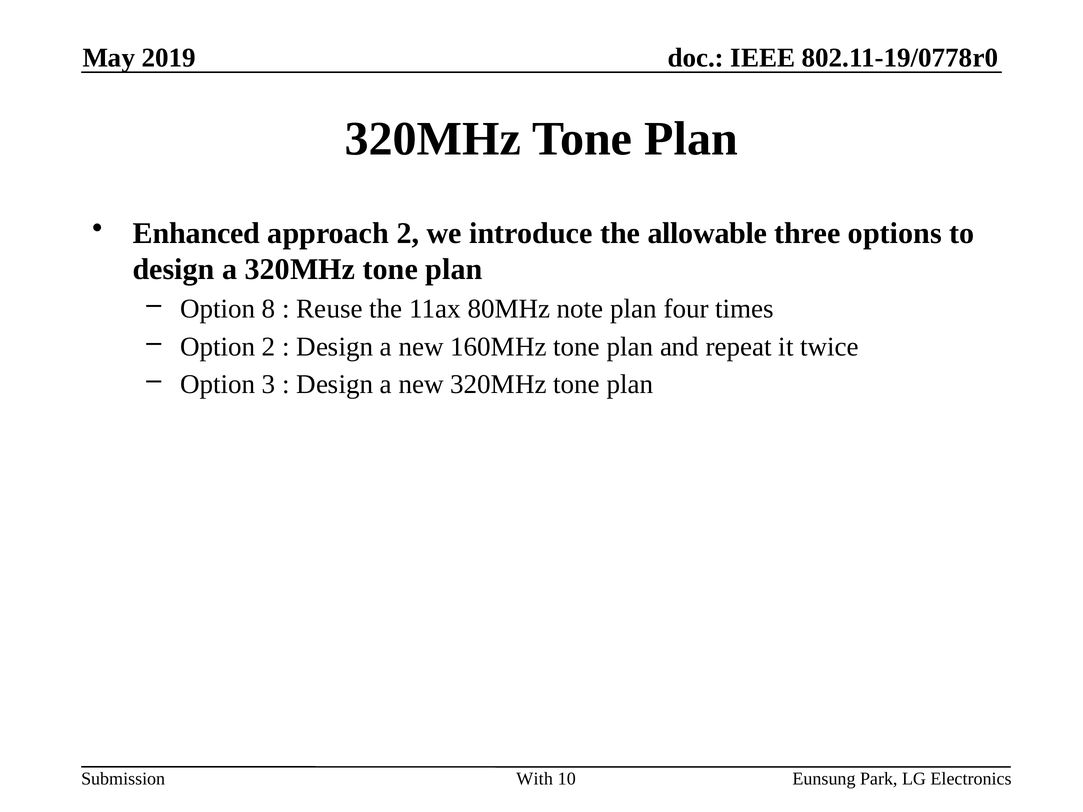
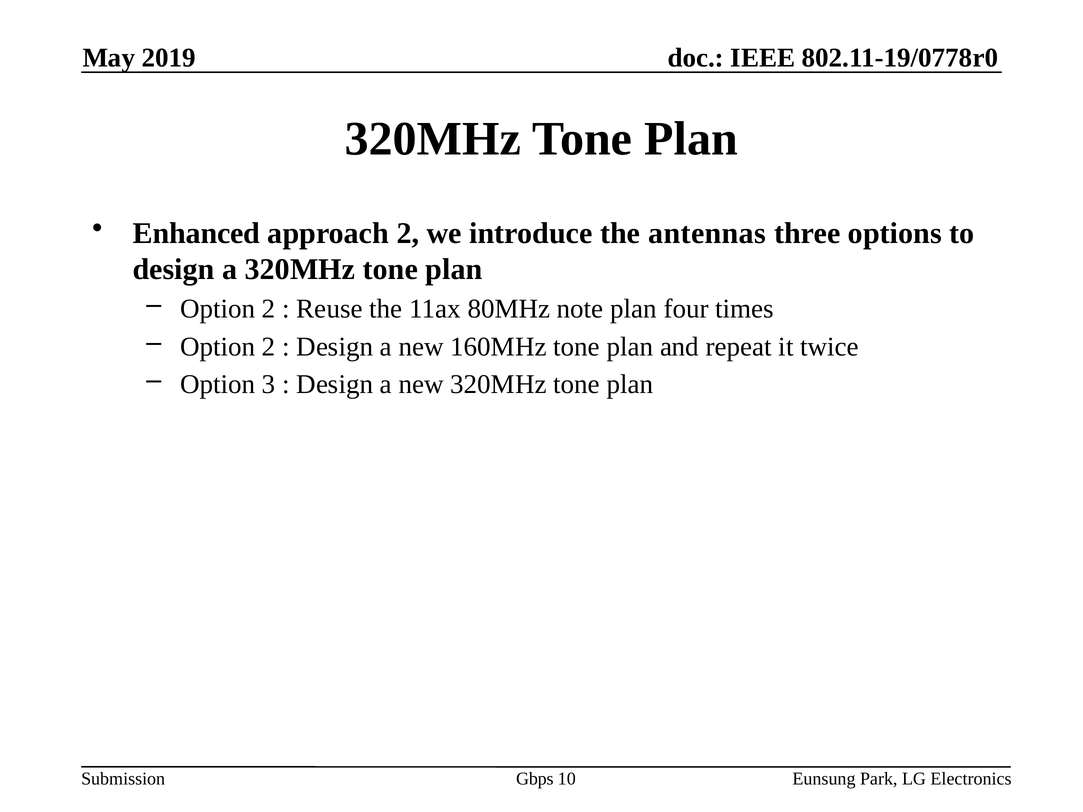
allowable: allowable -> antennas (707, 233)
8: 8 -> 2 (269, 309)
With: With -> Gbps (535, 779)
